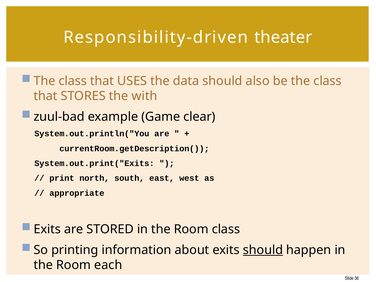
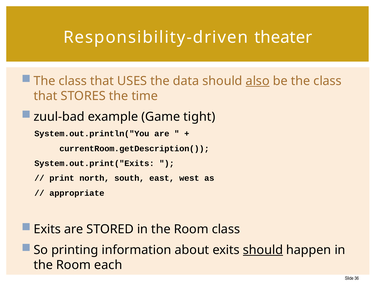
also underline: none -> present (258, 81)
with: with -> time (145, 96)
clear: clear -> tight (199, 117)
